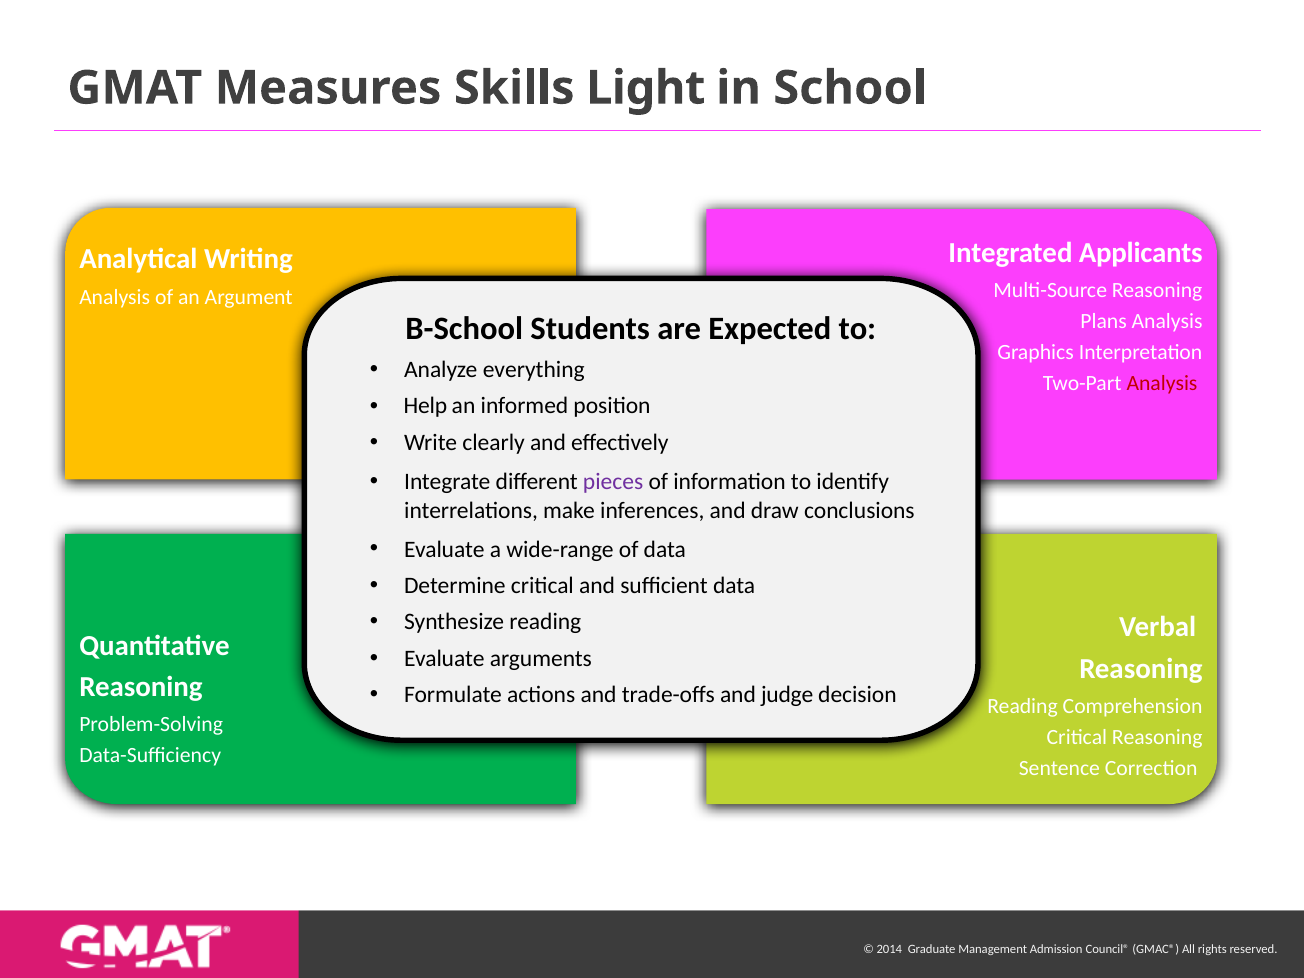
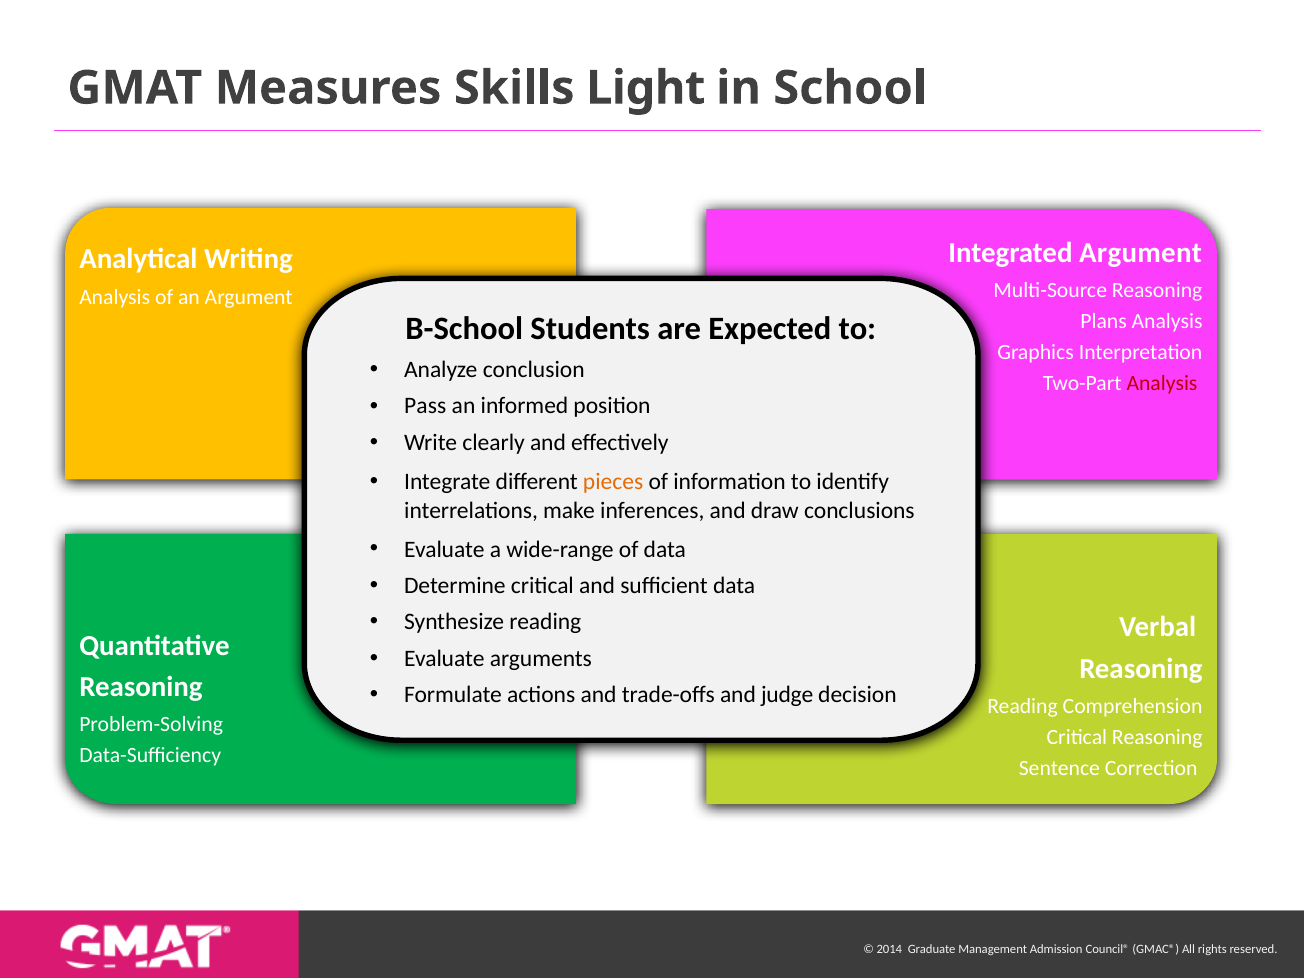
Applicants: Applicants -> Argument (1141, 253)
everything: everything -> conclusion (534, 370)
Help: Help -> Pass (425, 406)
pieces colour: purple -> orange (613, 482)
